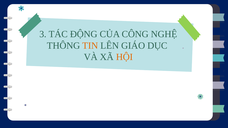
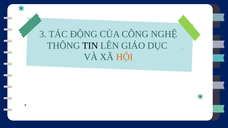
TIN colour: orange -> black (90, 46)
